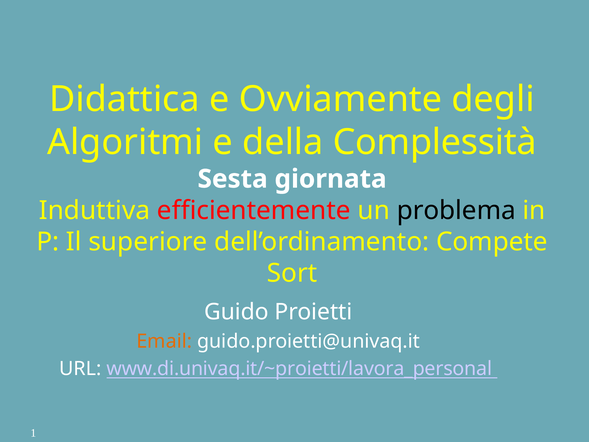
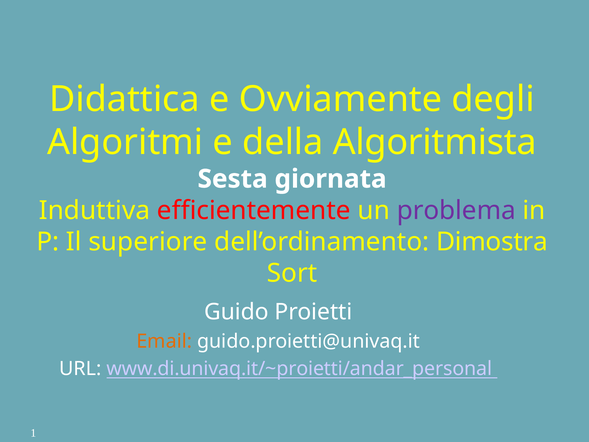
Complessità: Complessità -> Algoritmista (435, 142)
problema colour: black -> purple (456, 210)
Compete: Compete -> Dimostra (492, 242)
www.di.univaq.it/~proietti/lavora_personal: www.di.univaq.it/~proietti/lavora_personal -> www.di.univaq.it/~proietti/andar_personal (299, 369)
